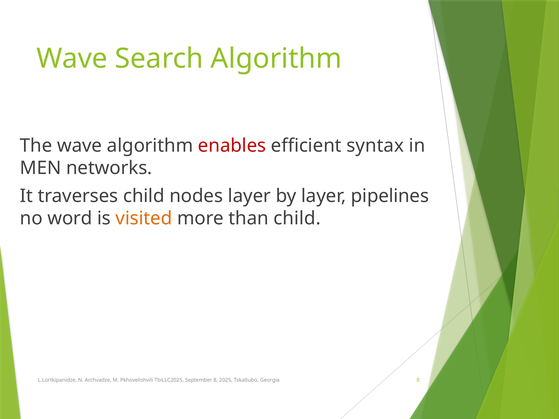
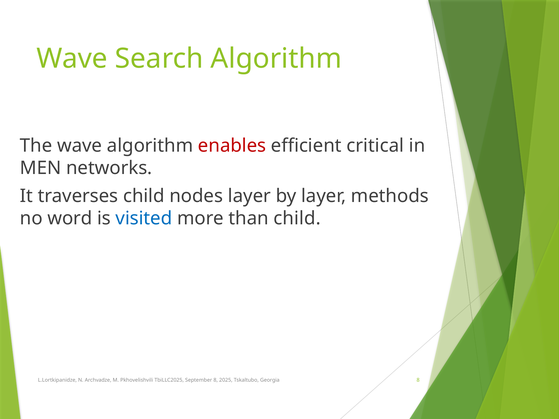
syntax: syntax -> critical (375, 146)
pipelines: pipelines -> methods (390, 196)
visited colour: orange -> blue (144, 219)
